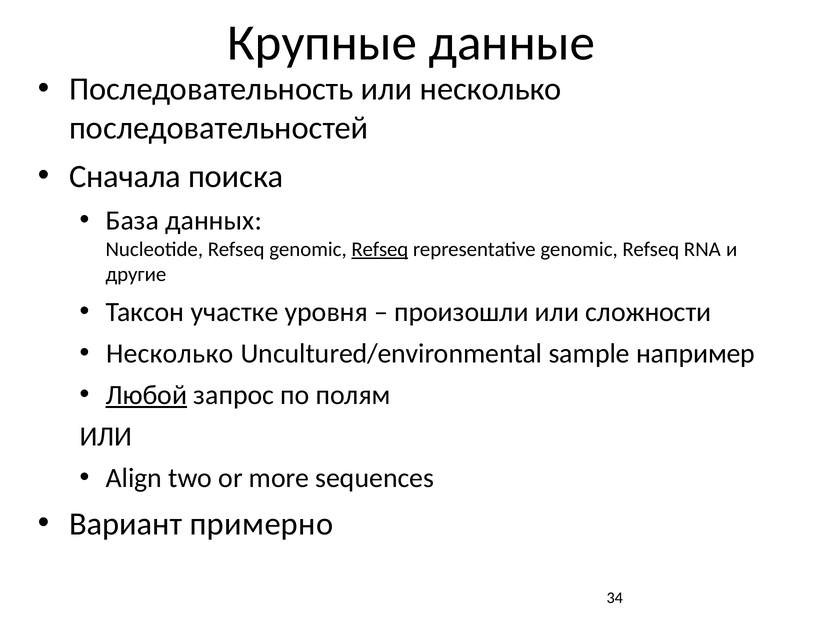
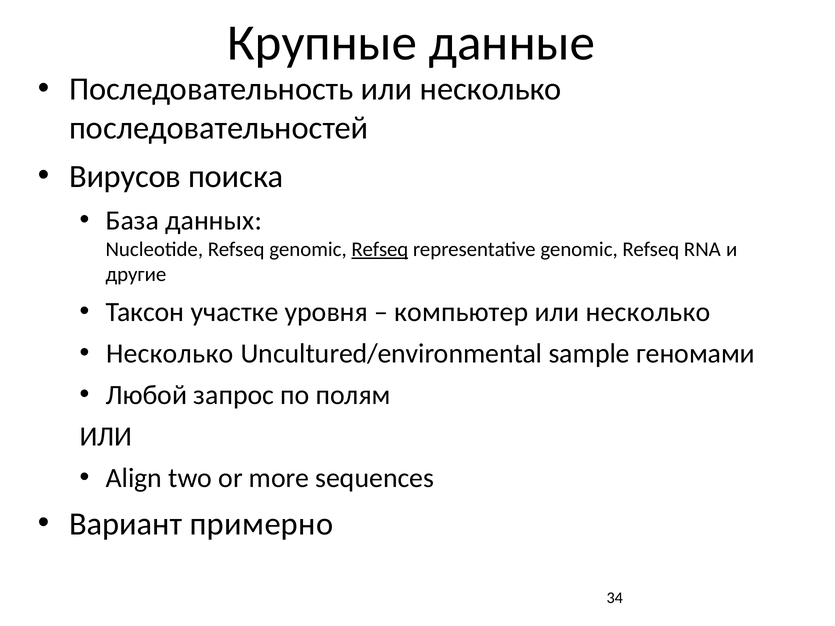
Сначала: Сначала -> Вирусов (125, 177)
произошли: произошли -> компьютер (461, 312)
сложности: сложности -> несколько (648, 312)
например: например -> геномами (696, 354)
Любой underline: present -> none (146, 395)
